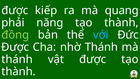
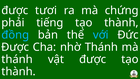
kiếp: kiếp -> tươi (46, 10)
quang: quang -> chứng (122, 10)
năng: năng -> tiếng (50, 23)
đồng colour: light green -> light blue (15, 35)
